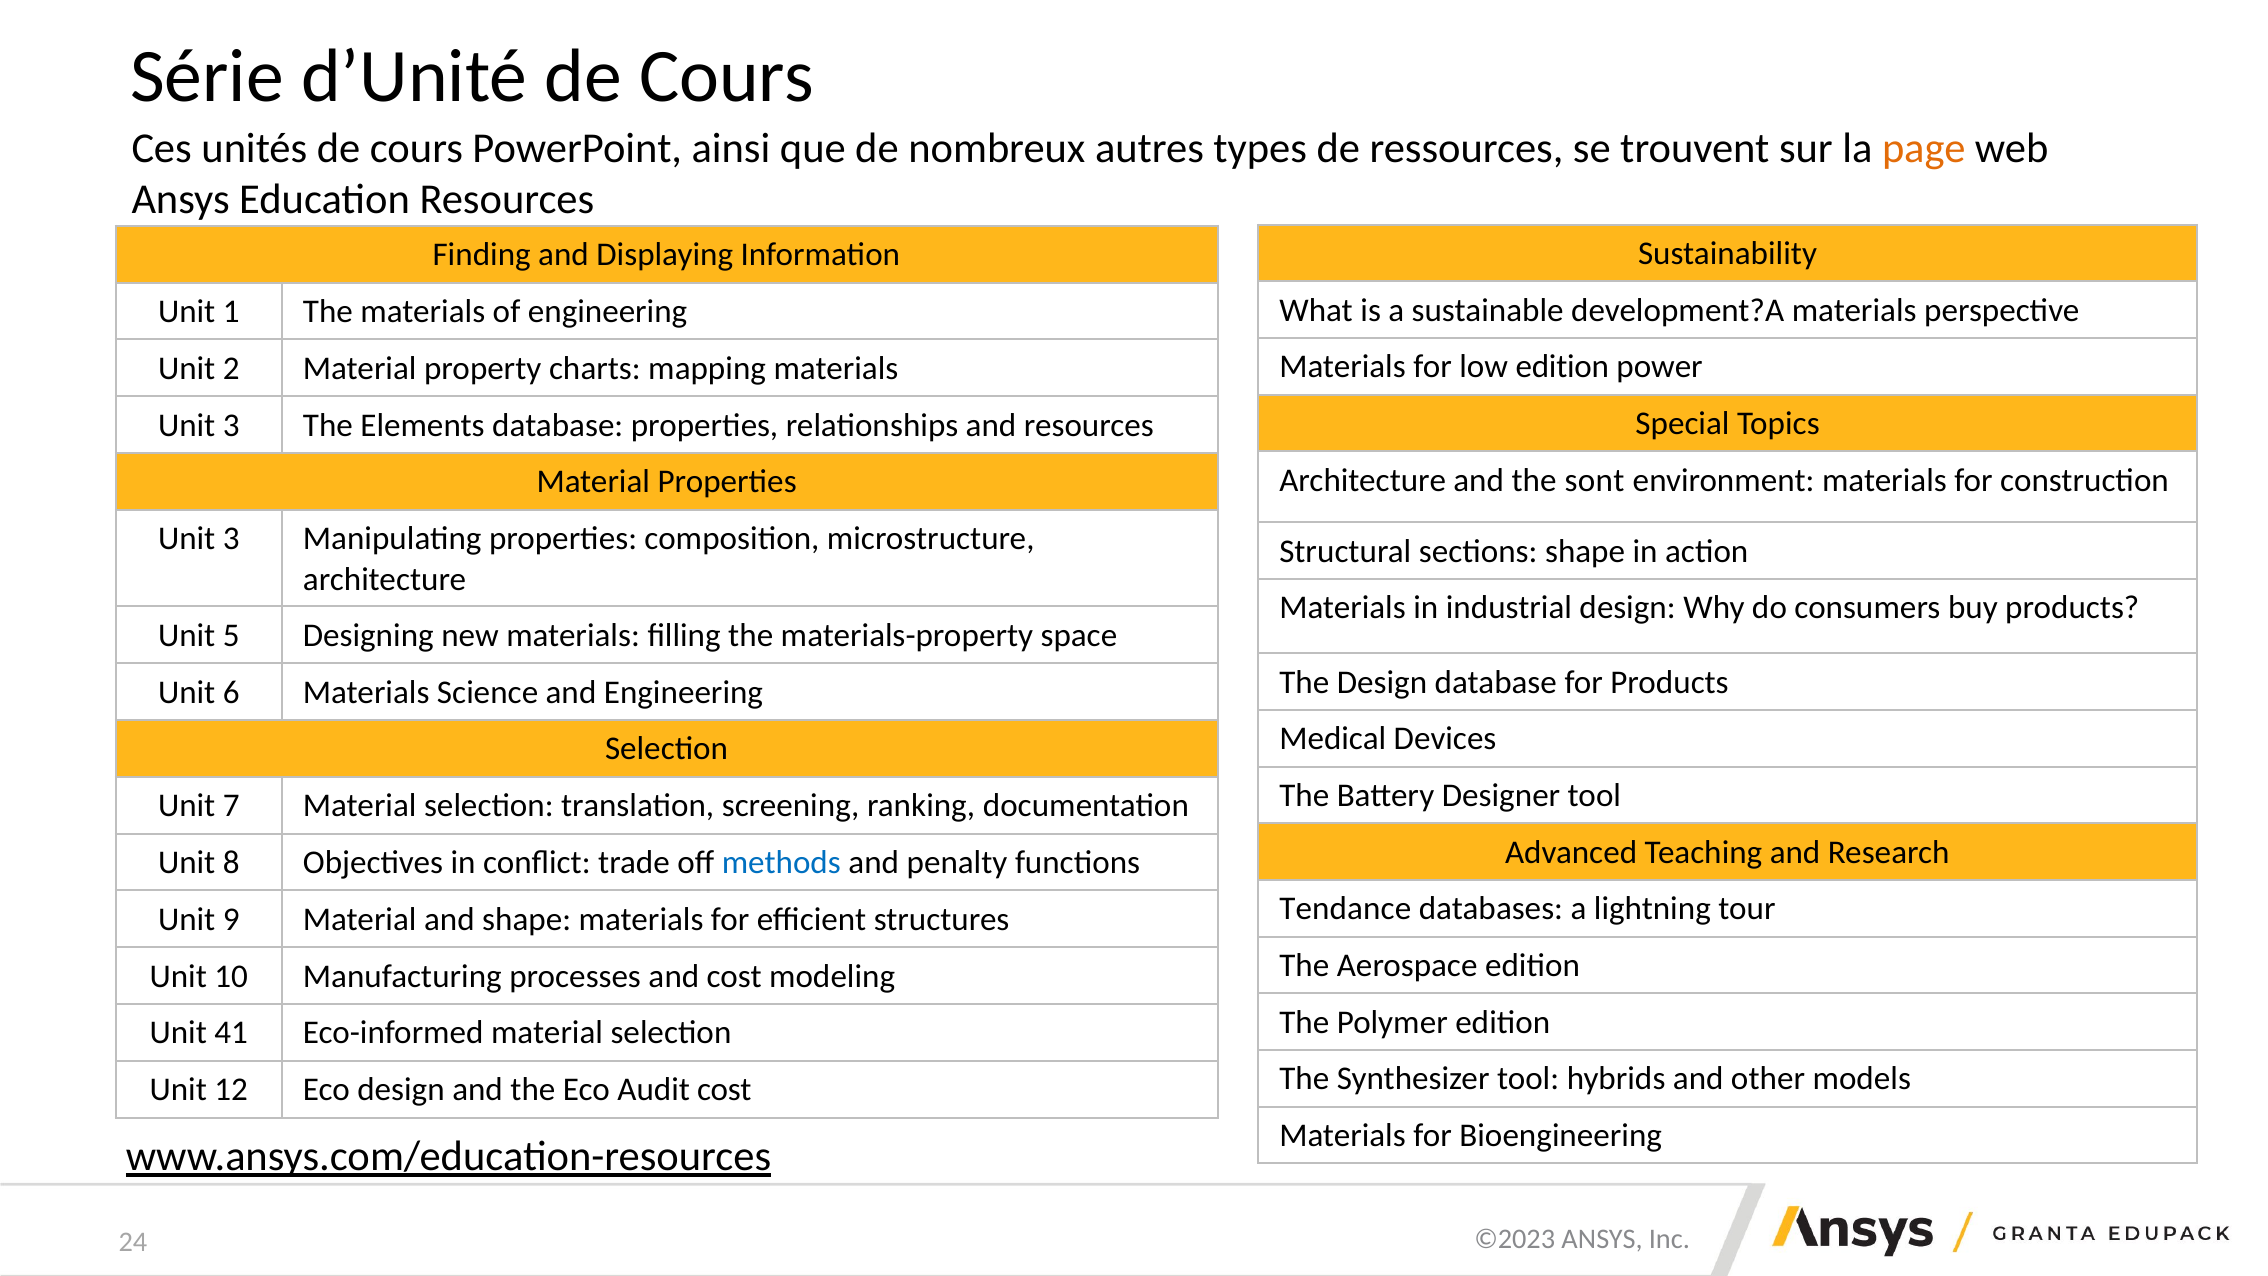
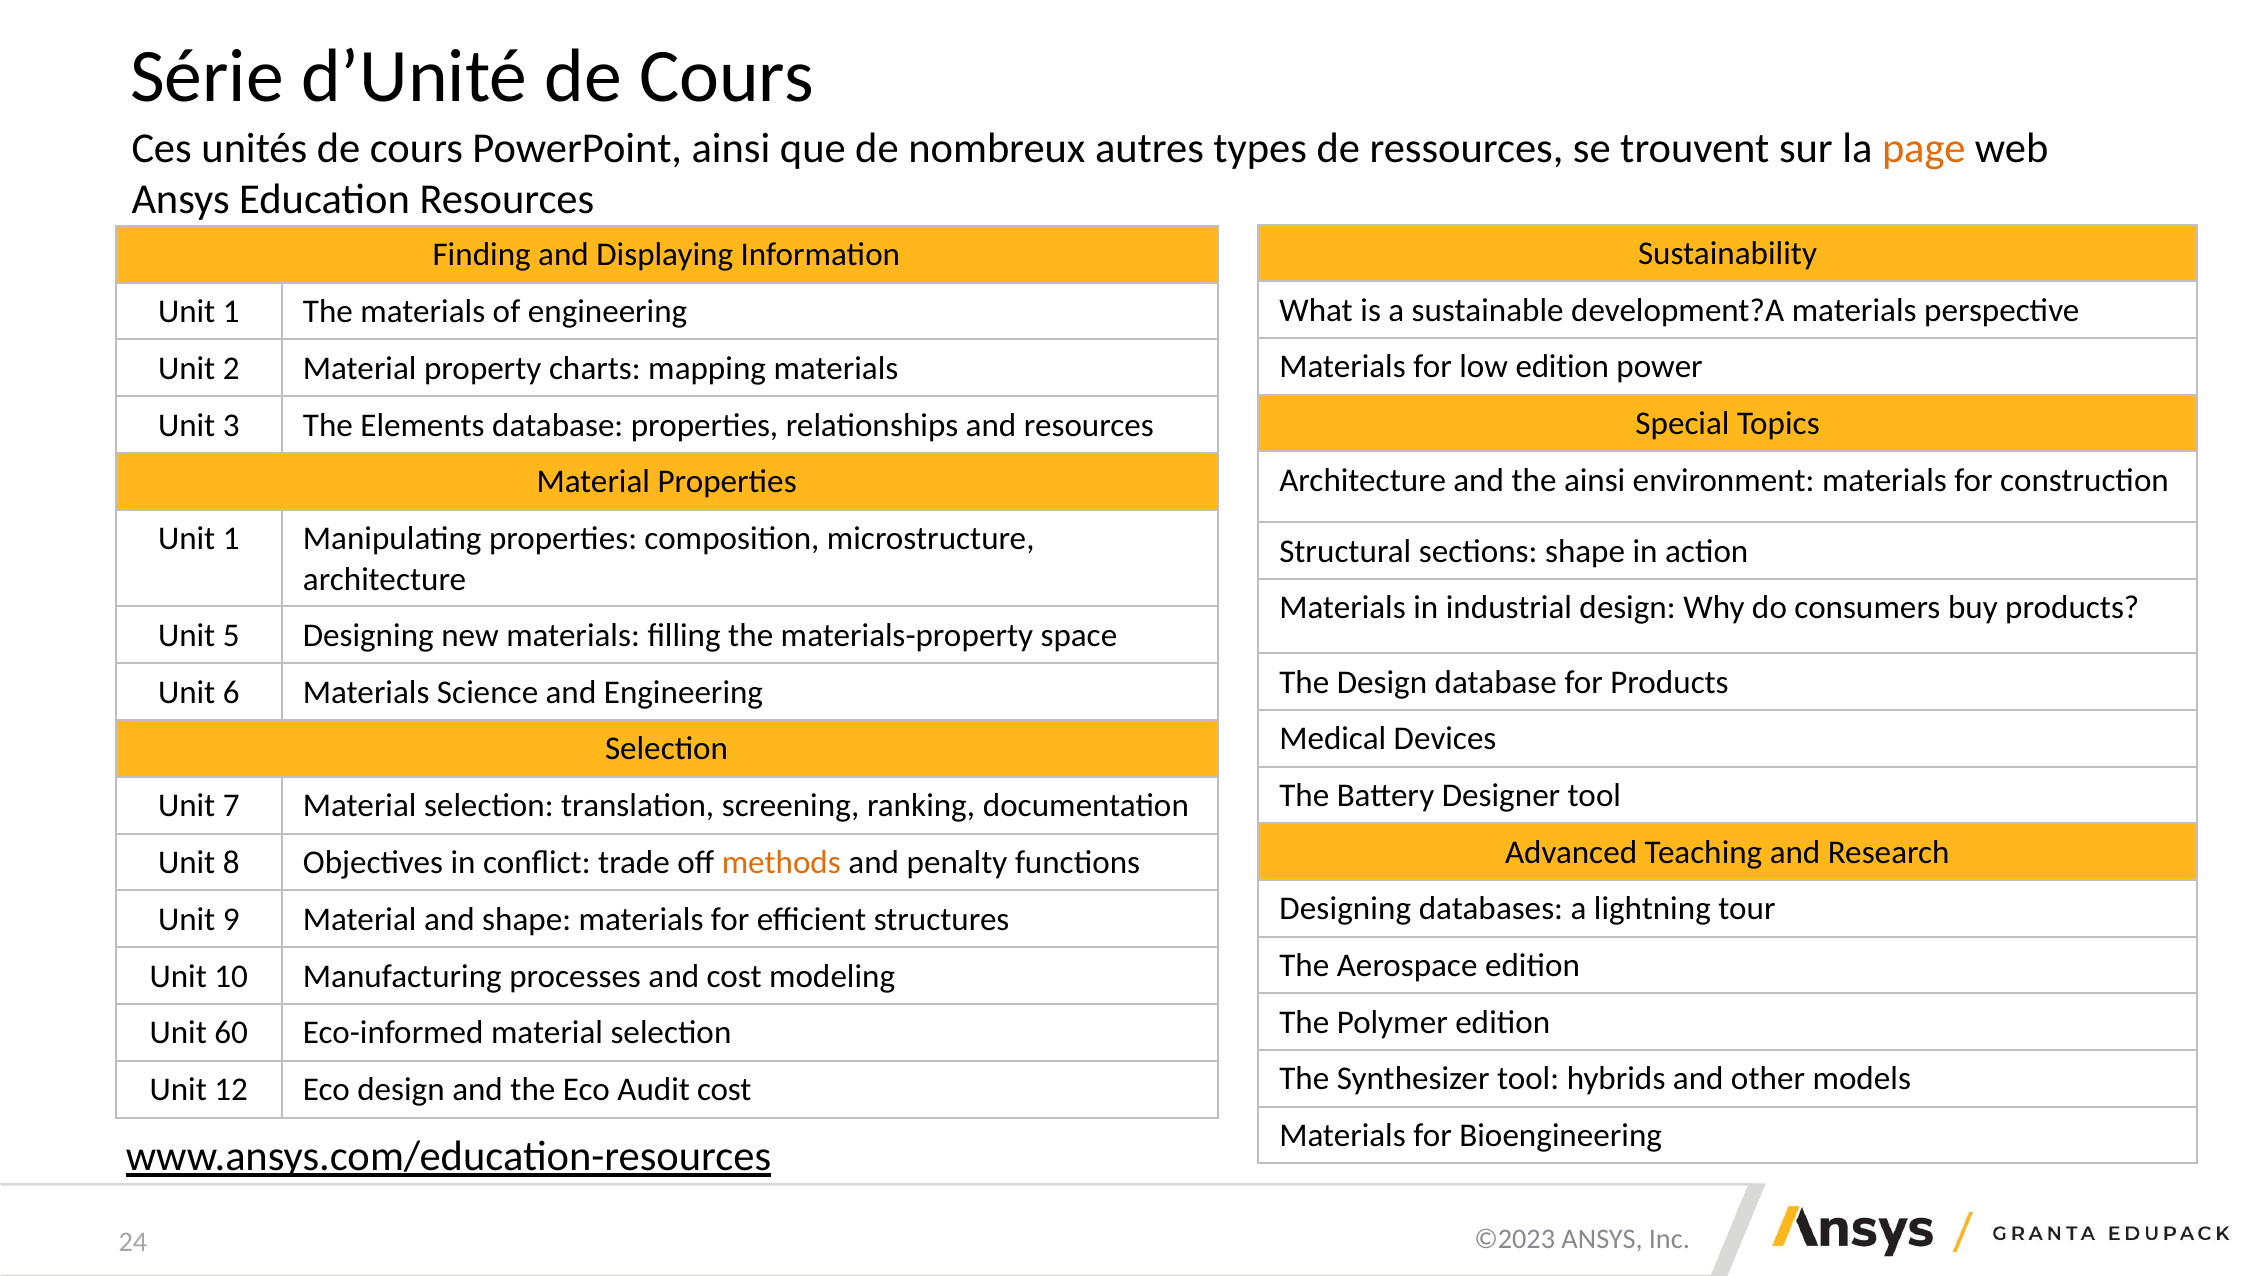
the sont: sont -> ainsi (1595, 480)
3: 3 -> 1 (231, 539)
methods colour: blue -> orange (781, 862)
Tendance: Tendance -> Designing (1345, 909)
41: 41 -> 60 (231, 1033)
